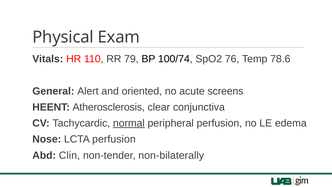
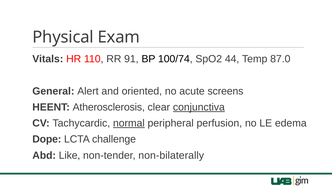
79: 79 -> 91 (131, 59)
76: 76 -> 44 (232, 59)
78.6: 78.6 -> 87.0 (280, 59)
conjunctiva underline: none -> present (199, 107)
Nose: Nose -> Dope (47, 139)
LCTA perfusion: perfusion -> challenge (114, 139)
Clin: Clin -> Like (70, 155)
